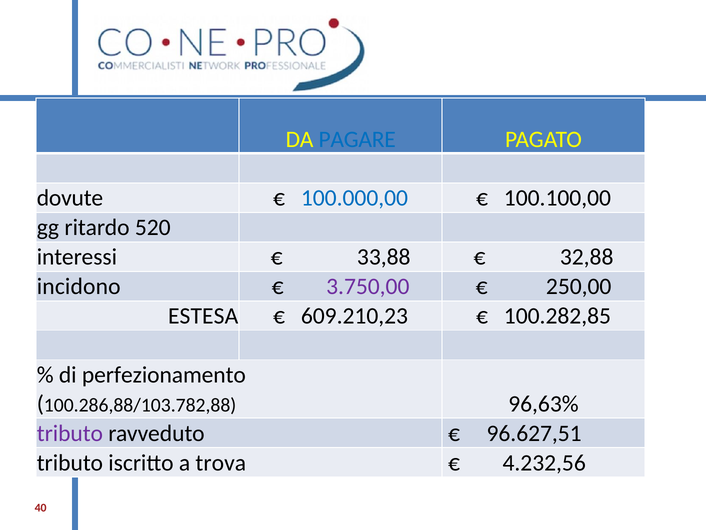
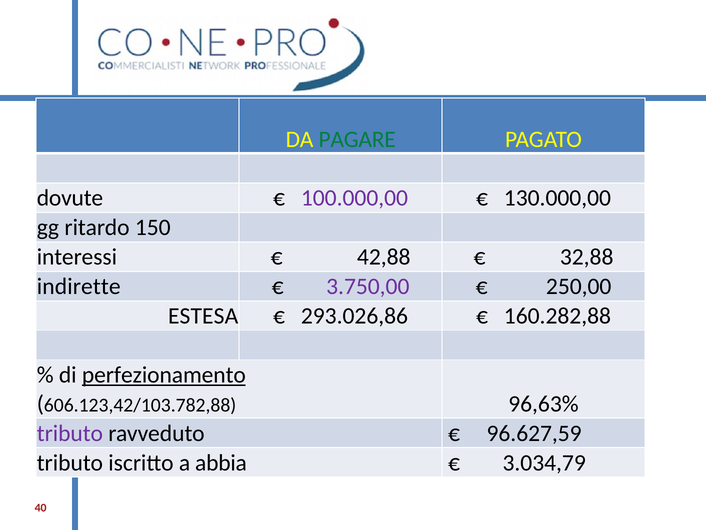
PAGARE colour: blue -> green (357, 139)
100.000,00 colour: blue -> purple (354, 198)
100.100,00: 100.100,00 -> 130.000,00 (557, 198)
520: 520 -> 150 (153, 227)
33,88: 33,88 -> 42,88 (384, 257)
incidono: incidono -> indirette (79, 286)
609.210,23: 609.210,23 -> 293.026,86 (354, 316)
100.282,85: 100.282,85 -> 160.282,88 (557, 316)
perfezionamento underline: none -> present (164, 375)
100.286,88/103.782,88: 100.286,88/103.782,88 -> 606.123,42/103.782,88 (140, 405)
96.627,51: 96.627,51 -> 96.627,59 (534, 433)
trova: trova -> abbia (221, 462)
4.232,56: 4.232,56 -> 3.034,79 (544, 462)
